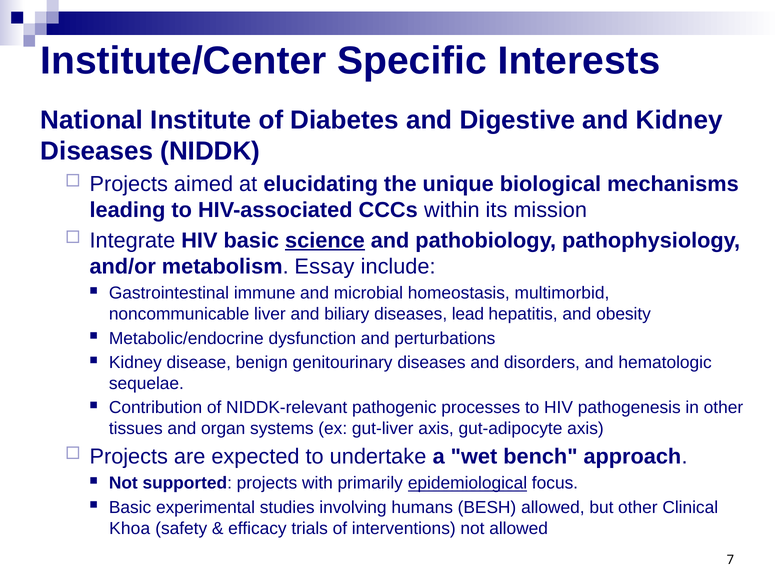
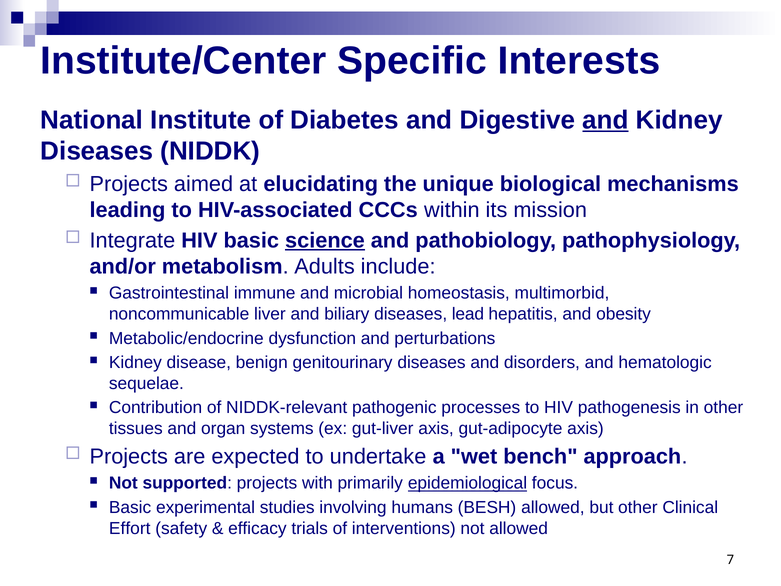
and underline: none -> present (606, 120)
Essay: Essay -> Adults (325, 266)
Khoa: Khoa -> Effort (130, 528)
